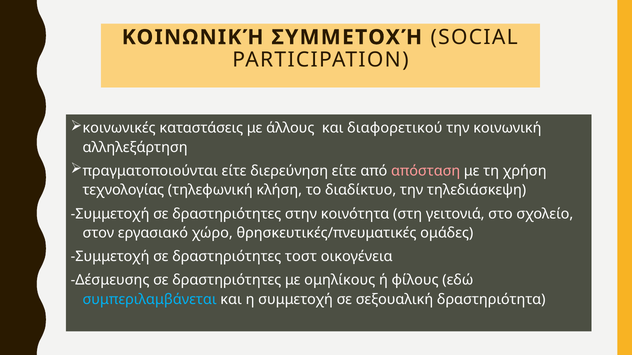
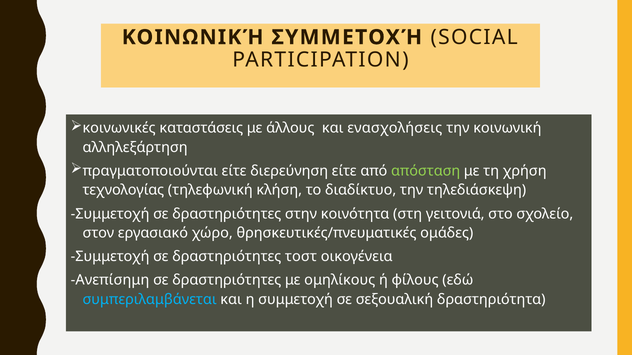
διαφορετικού: διαφορετικού -> ενασχολήσεις (395, 128)
απόσταση colour: pink -> light green (426, 171)
Δέσμευσης: Δέσμευσης -> Ανεπίσημη (110, 281)
